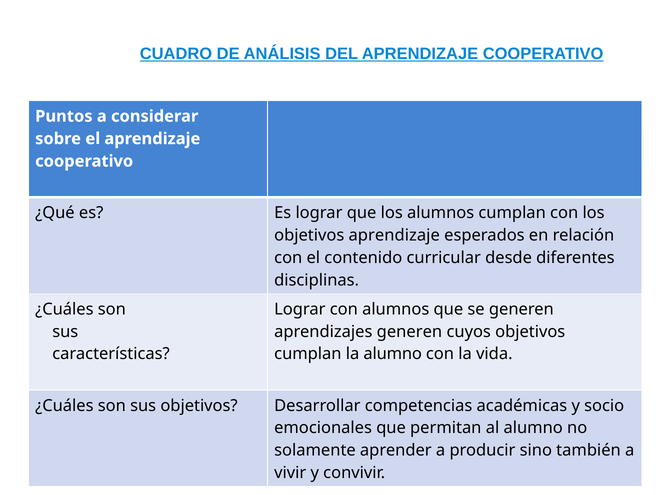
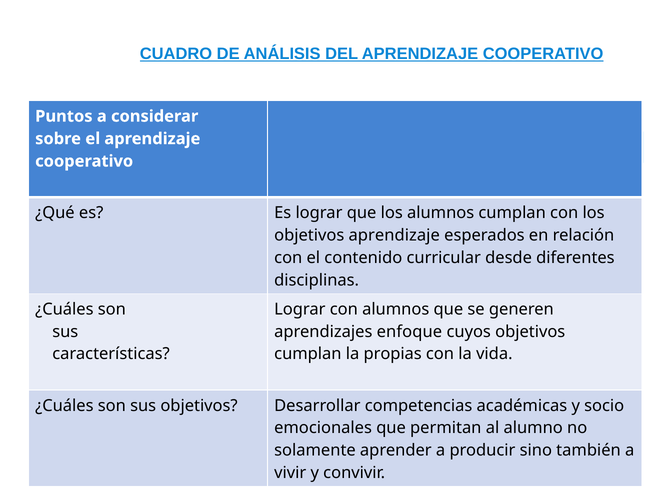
aprendizajes generen: generen -> enfoque (409, 332)
la alumno: alumno -> propias (393, 354)
